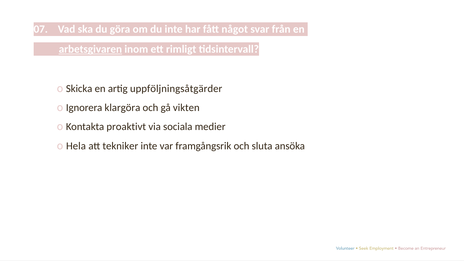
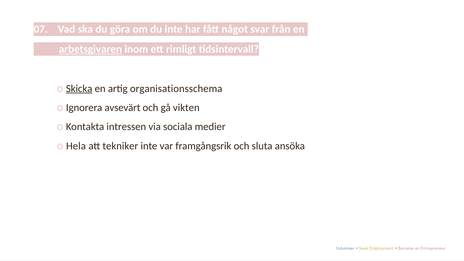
Skicka underline: none -> present (79, 89)
uppföljningsåtgärder: uppföljningsåtgärder -> organisationsschema (176, 89)
klargöra: klargöra -> avsevärt (122, 108)
proaktivt: proaktivt -> intressen (126, 127)
